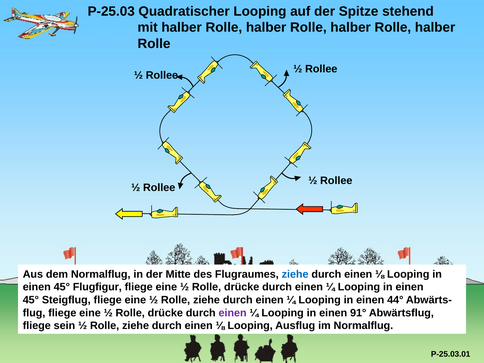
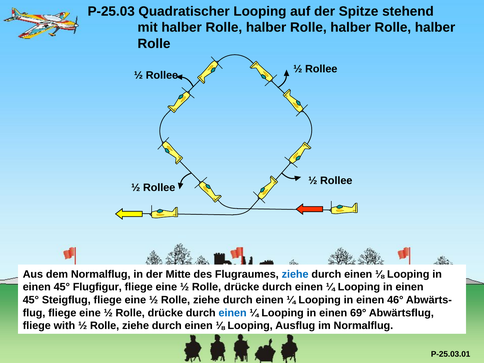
44°: 44° -> 46° (395, 300)
einen colour: purple -> blue (233, 313)
91°: 91° -> 69° (358, 313)
sein: sein -> with (64, 326)
